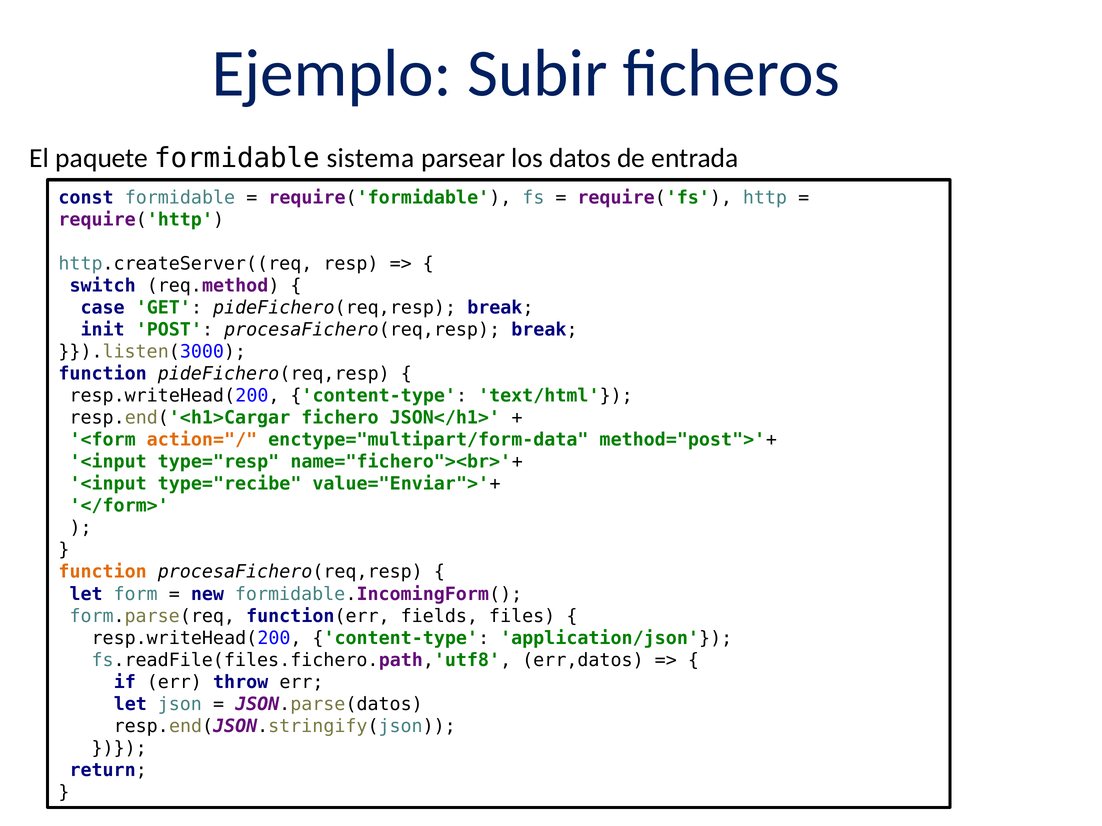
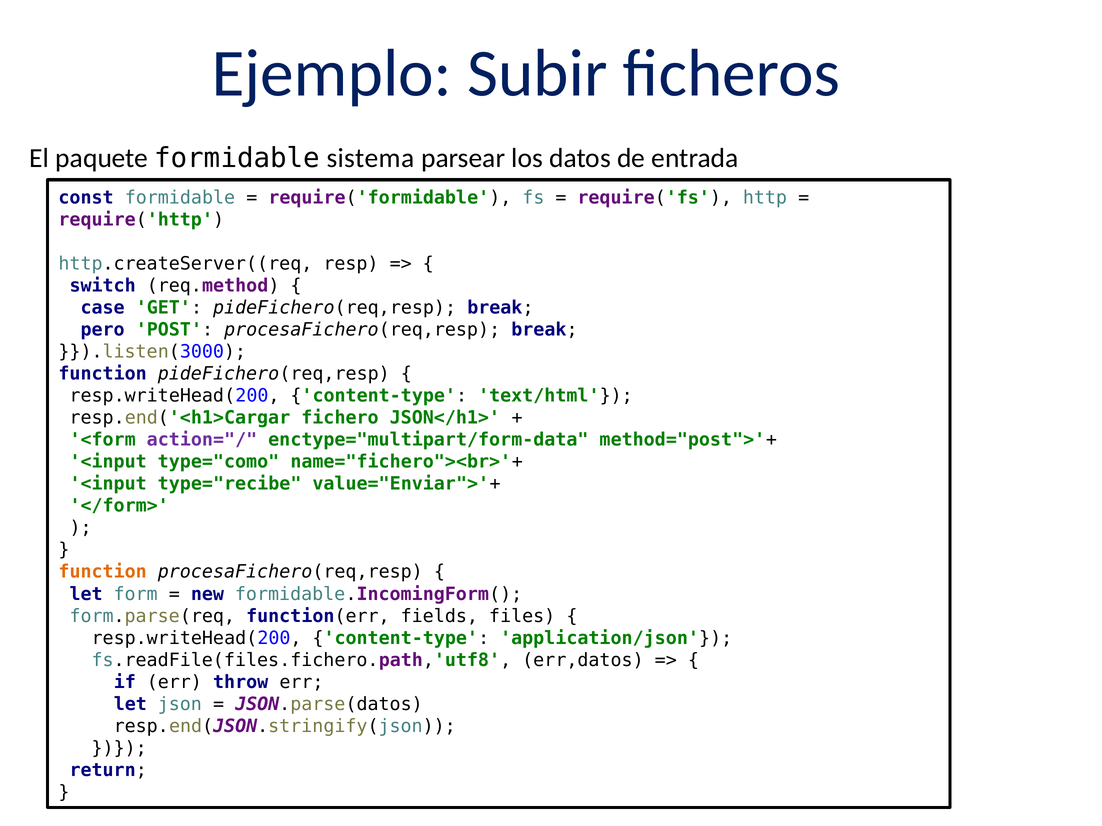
init: init -> pero (103, 330)
action="/ colour: orange -> purple (202, 440)
type="resp: type="resp -> type="como (219, 462)
